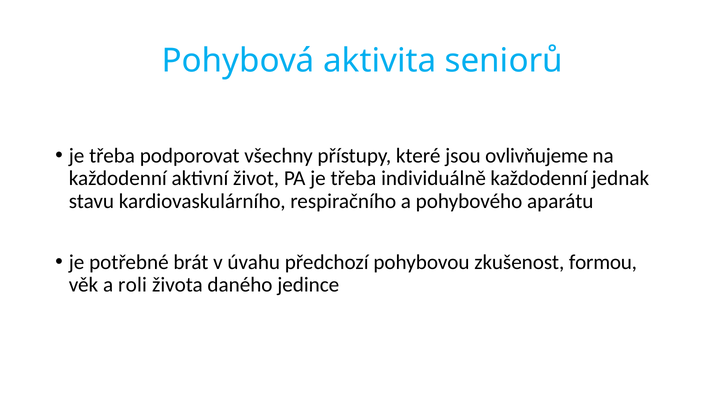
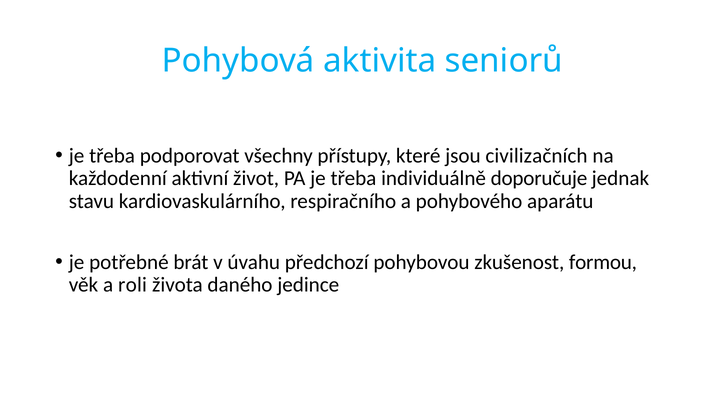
ovlivňujeme: ovlivňujeme -> civilizačních (537, 156)
individuálně každodenní: každodenní -> doporučuje (539, 178)
